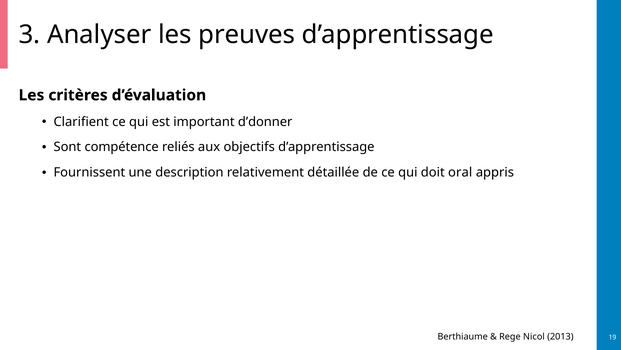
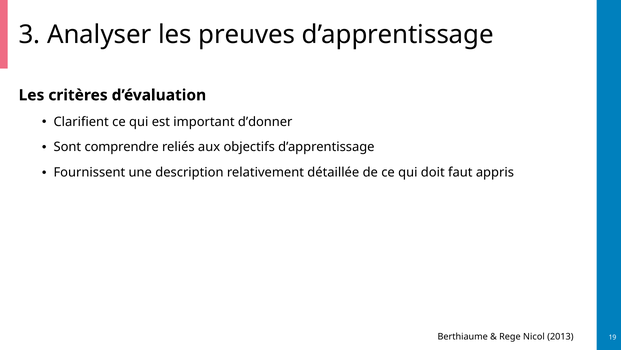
compétence: compétence -> comprendre (122, 147)
oral: oral -> faut (460, 172)
